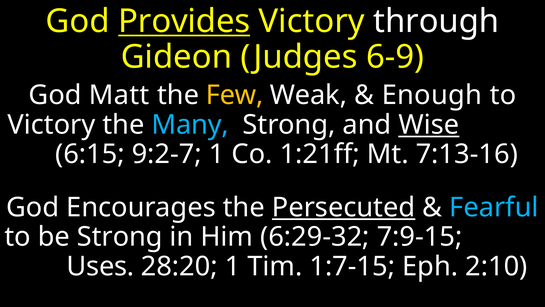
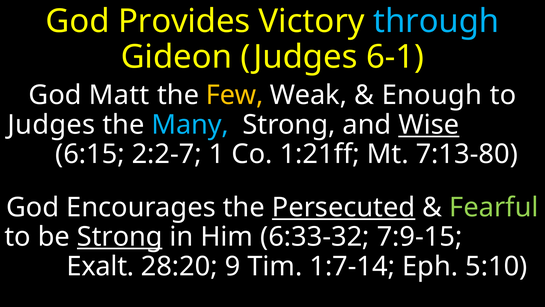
Provides underline: present -> none (184, 21)
through colour: white -> light blue (436, 21)
6-9: 6-9 -> 6-1 (395, 57)
Victory: Victory -> Judges (51, 125)
9:2-7: 9:2-7 -> 2:2-7 (167, 154)
7:13-16: 7:13-16 -> 7:13-80 (467, 154)
Fearful colour: light blue -> light green (494, 207)
Strong underline: none -> present (120, 237)
6:29-32: 6:29-32 -> 6:33-32 (315, 237)
Uses: Uses -> Exalt (100, 266)
28:20 1: 1 -> 9 (233, 266)
1:7-15: 1:7-15 -> 1:7-14 (352, 266)
2:10: 2:10 -> 5:10 (496, 266)
